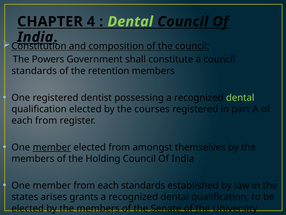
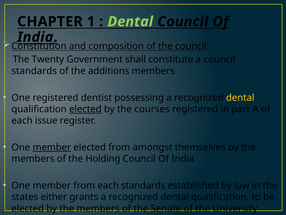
4: 4 -> 1 (91, 22)
Powers: Powers -> Twenty (48, 59)
retention: retention -> additions (109, 71)
dental colour: light green -> yellow (240, 97)
elected underline: none -> present (85, 109)
each from: from -> issue (46, 120)
arises: arises -> either (54, 197)
